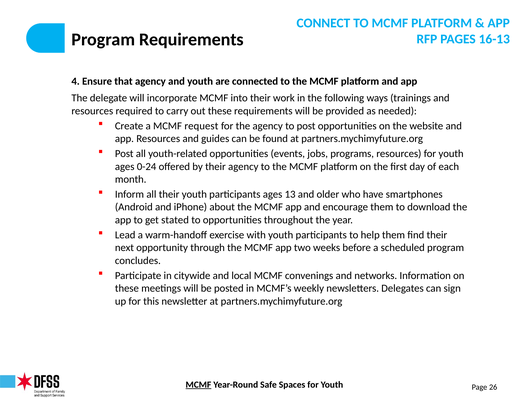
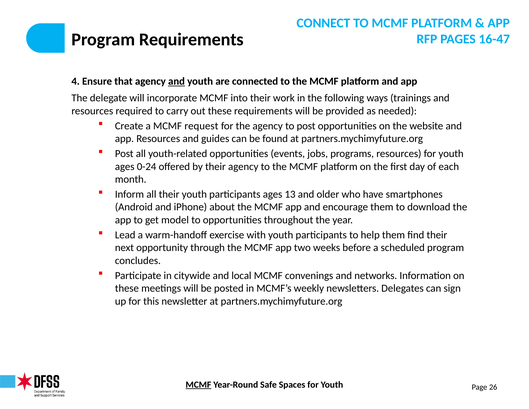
16-13: 16-13 -> 16-47 (494, 39)
and underline: none -> present (177, 81)
stated: stated -> model (175, 220)
